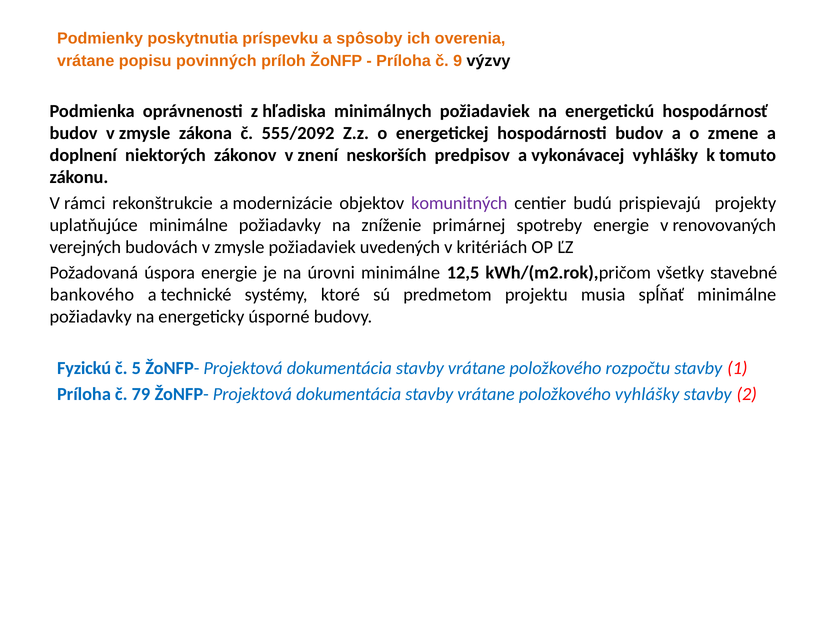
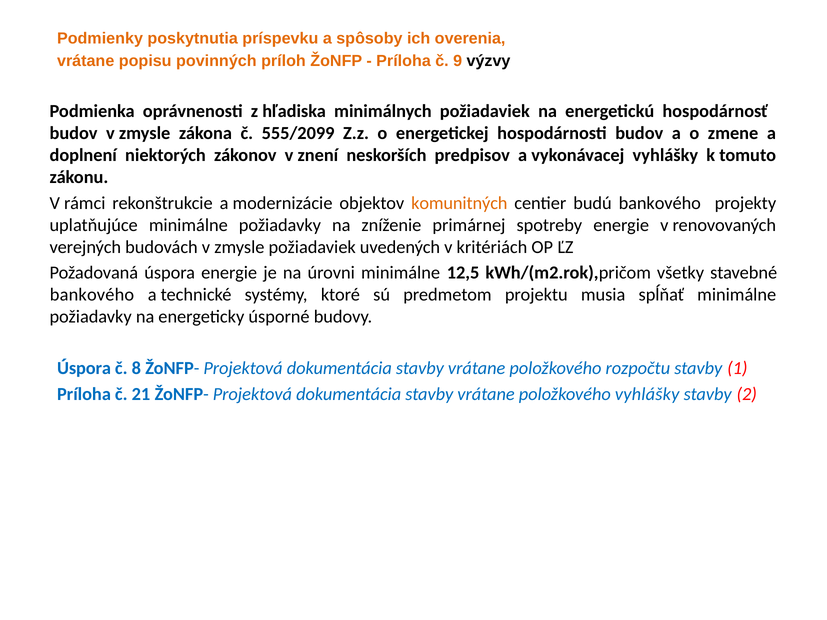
555/2092: 555/2092 -> 555/2099 (298, 133)
komunitných colour: purple -> orange (459, 203)
budú prispievajú: prispievajú -> bankového (660, 203)
Fyzickú: Fyzickú -> Úspora (84, 368)
5: 5 -> 8 (136, 368)
79: 79 -> 21 (141, 394)
